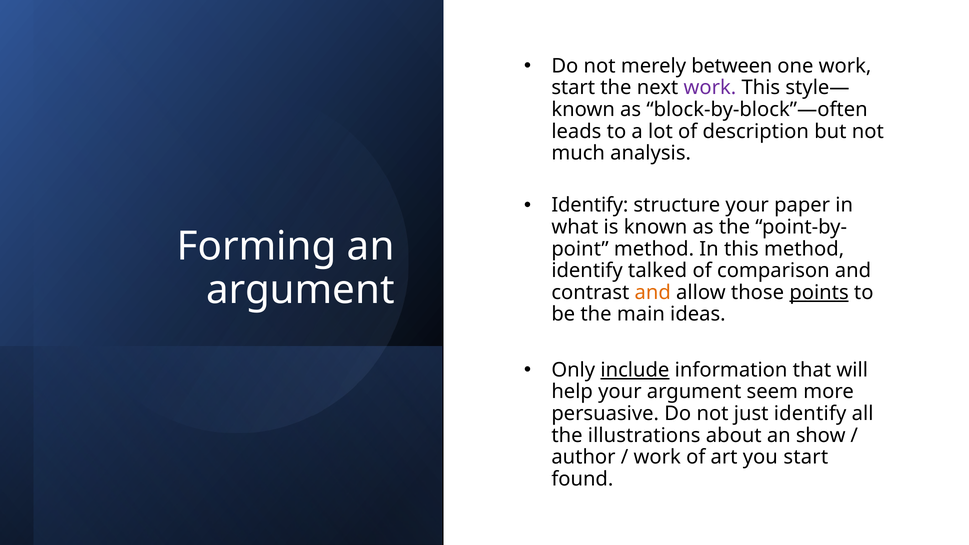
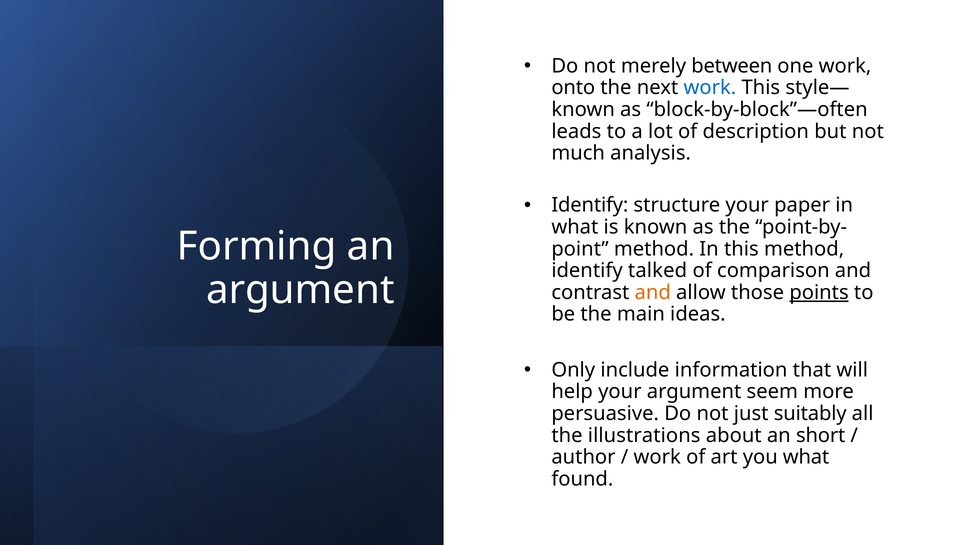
start: start -> onto (573, 88)
work colour: purple -> blue (710, 88)
include underline: present -> none (635, 370)
just identify: identify -> suitably (810, 414)
show: show -> short (821, 435)
you start: start -> what (806, 457)
